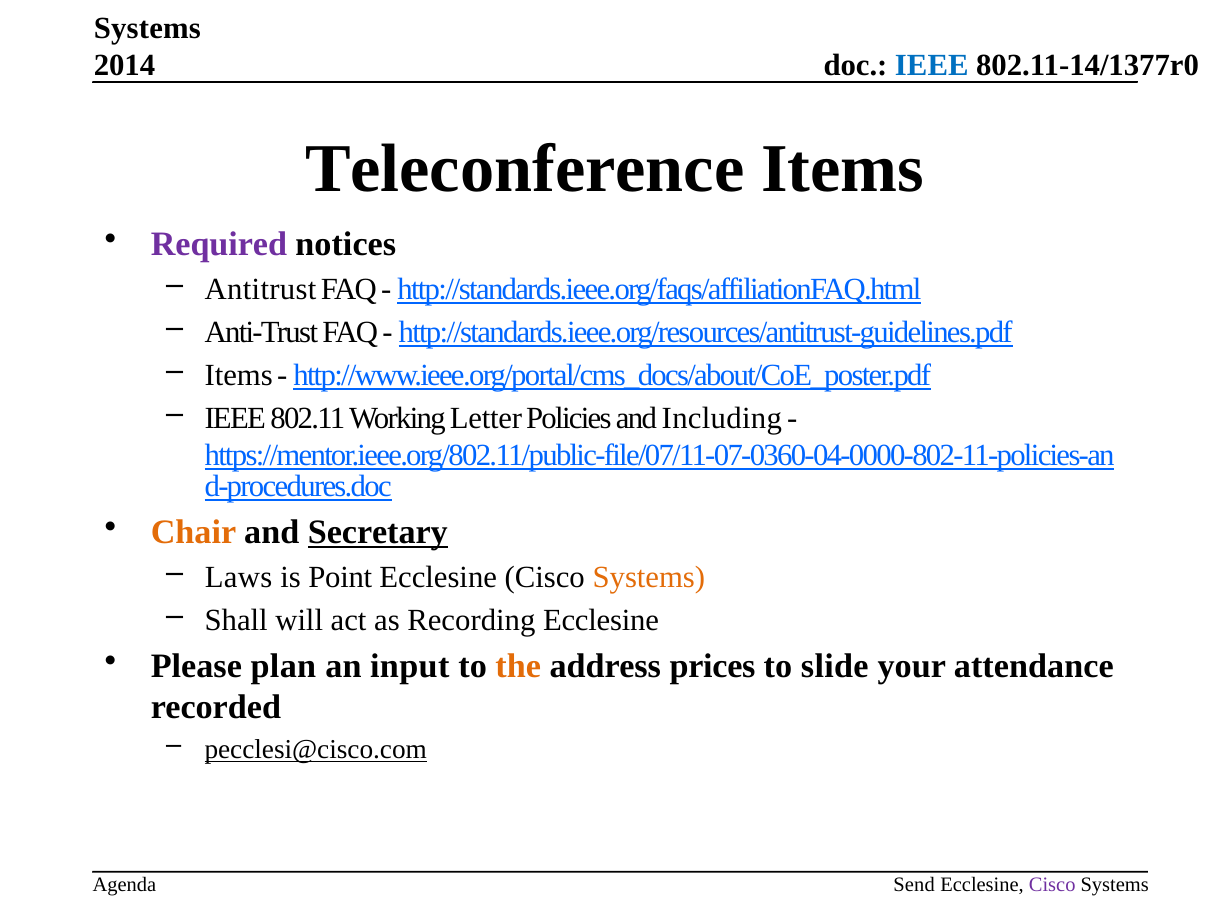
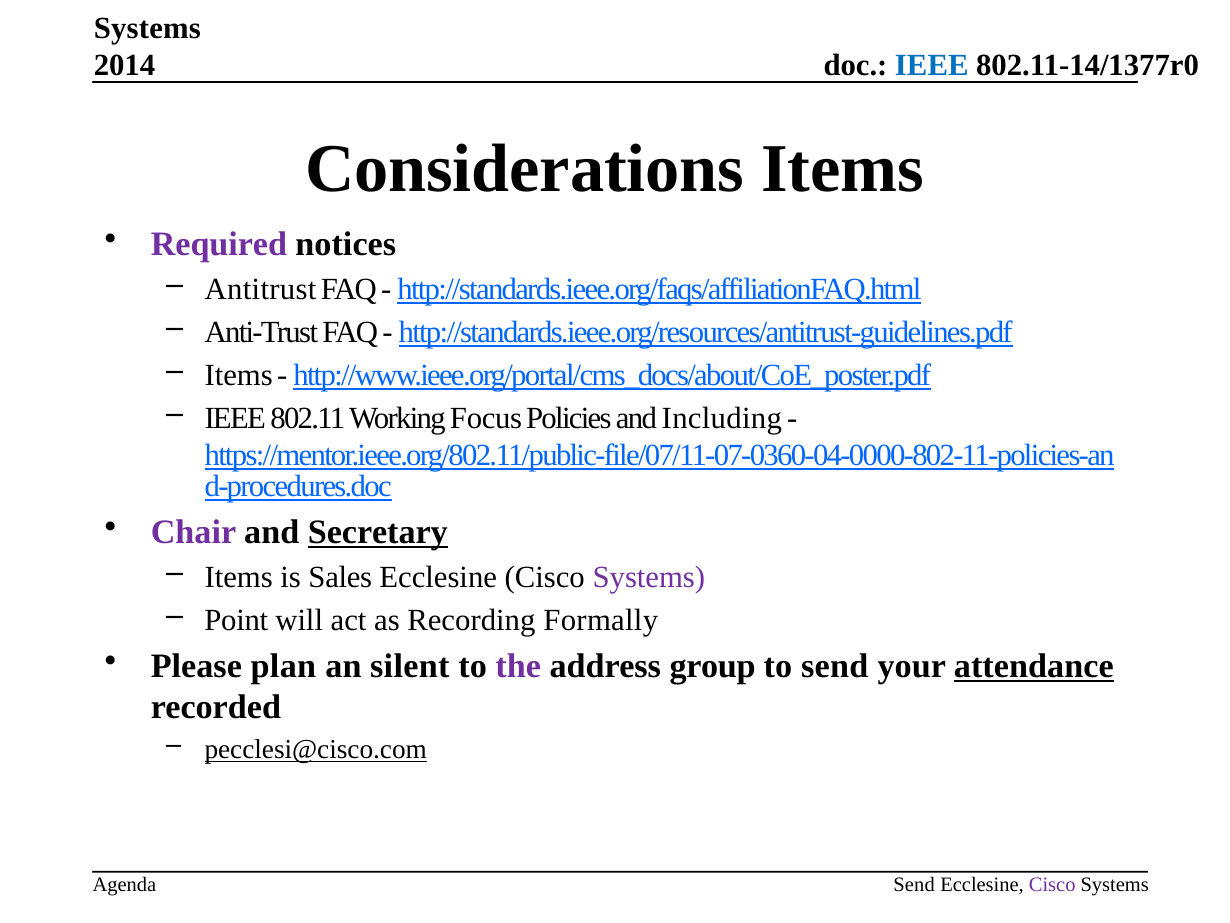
Teleconference: Teleconference -> Considerations (525, 169)
Letter: Letter -> Focus (486, 418)
Chair colour: orange -> purple (193, 532)
Laws: Laws -> Items (239, 577)
Point: Point -> Sales (340, 577)
Systems colour: orange -> purple (649, 577)
Shall: Shall -> Point (236, 620)
Recording Ecclesine: Ecclesine -> Formally (601, 620)
input: input -> silent (410, 666)
the colour: orange -> purple (518, 666)
prices: prices -> group (713, 666)
to slide: slide -> send (835, 666)
attendance underline: none -> present (1034, 666)
